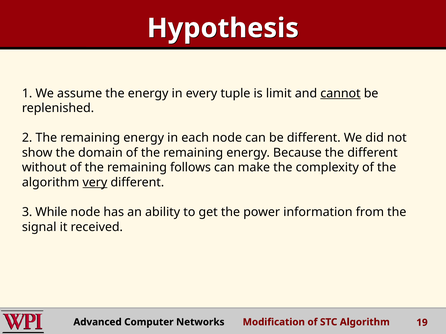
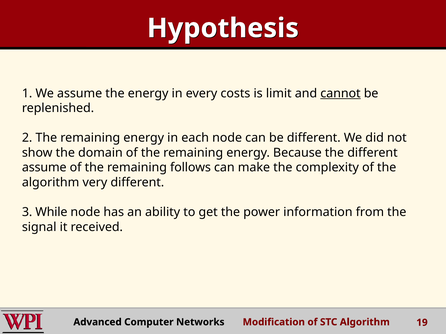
tuple: tuple -> costs (235, 93)
without: without -> assume (44, 168)
very underline: present -> none (95, 183)
